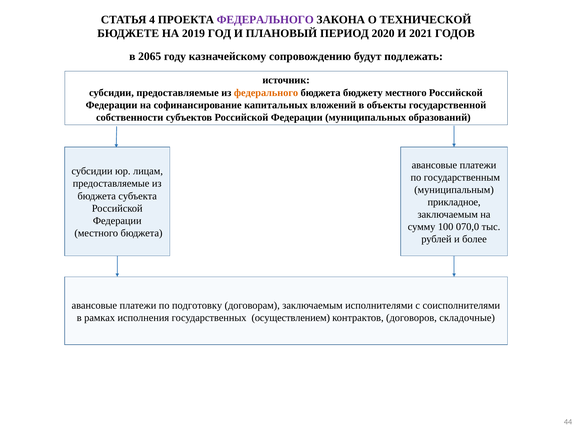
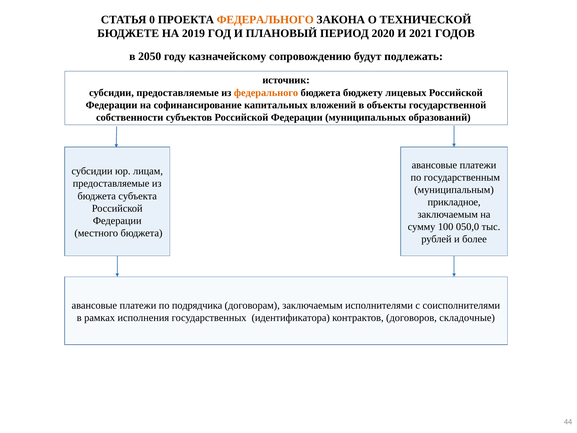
4: 4 -> 0 (152, 20)
ФЕДЕРАЛЬНОГО colour: purple -> orange (265, 20)
2065: 2065 -> 2050 (150, 56)
бюджету местного: местного -> лицевых (406, 93)
070,0: 070,0 -> 050,0 (468, 227)
подготовку: подготовку -> подрядчика (197, 305)
осуществлением: осуществлением -> идентификатора (291, 318)
